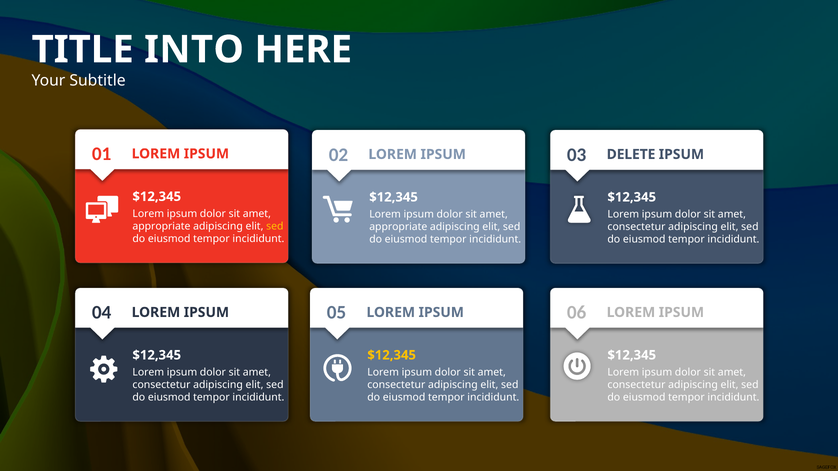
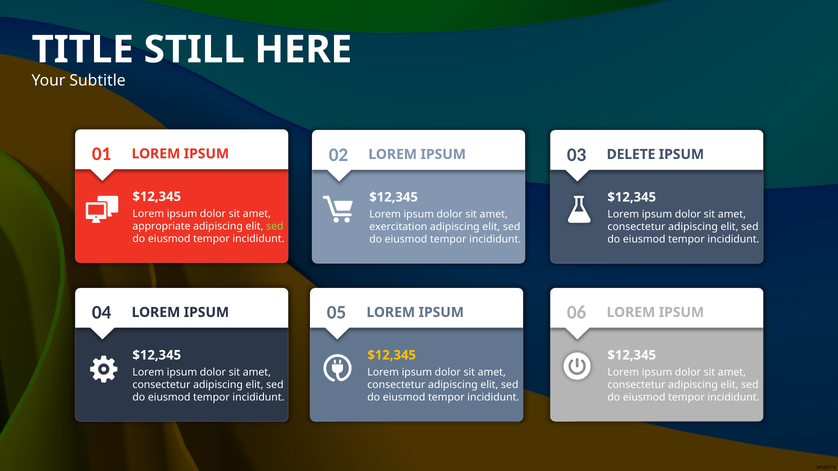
INTO: INTO -> STILL (194, 50)
sed colour: yellow -> light green (275, 227)
appropriate: appropriate -> exercitation (398, 227)
